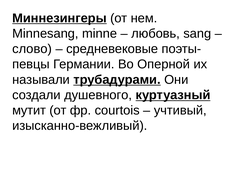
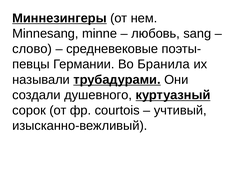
Оперной: Оперной -> Бранила (164, 64)
мутит: мутит -> сорок (29, 111)
